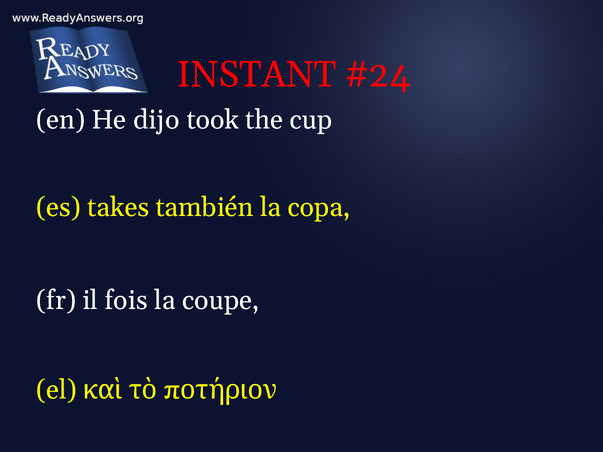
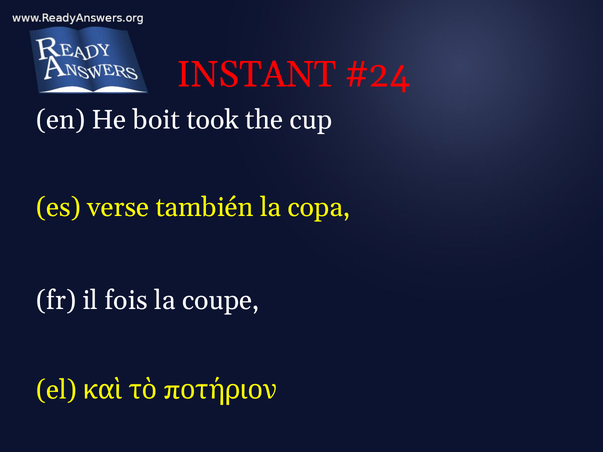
dijo: dijo -> boit (156, 120)
takes: takes -> verse (118, 208)
